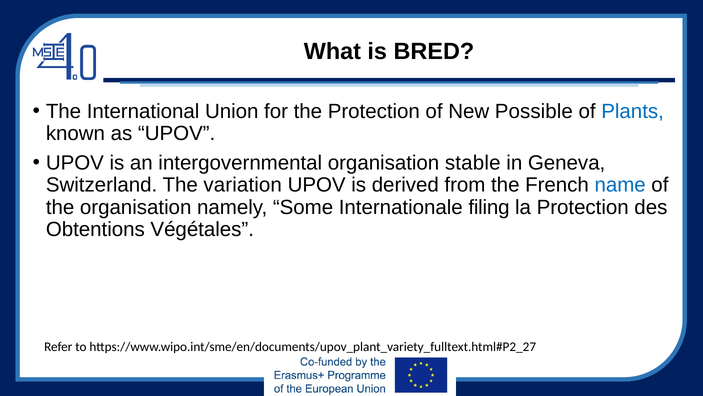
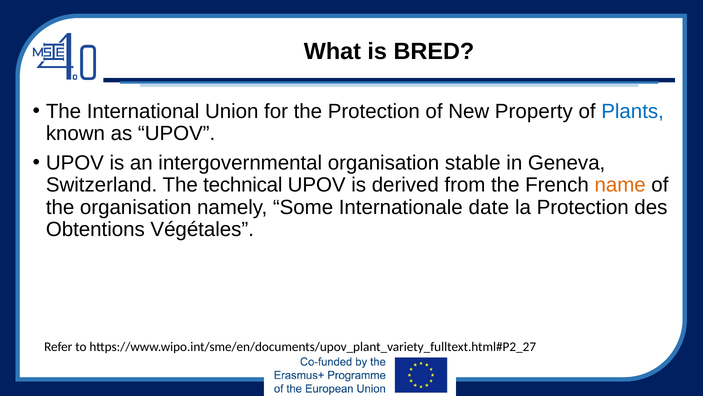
Possible: Possible -> Property (534, 111)
variation: variation -> technical (243, 185)
name colour: blue -> orange (620, 185)
filing: filing -> date (489, 207)
